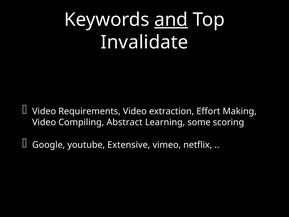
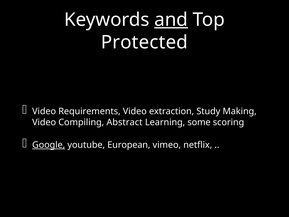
Invalidate: Invalidate -> Protected (144, 42)
Effort: Effort -> Study (208, 111)
Google underline: none -> present (49, 145)
Extensive: Extensive -> European (129, 145)
